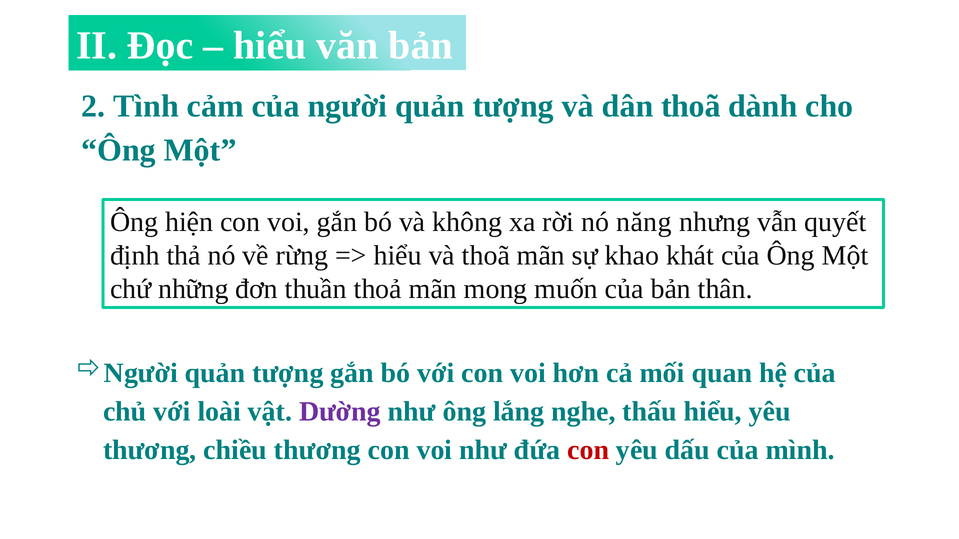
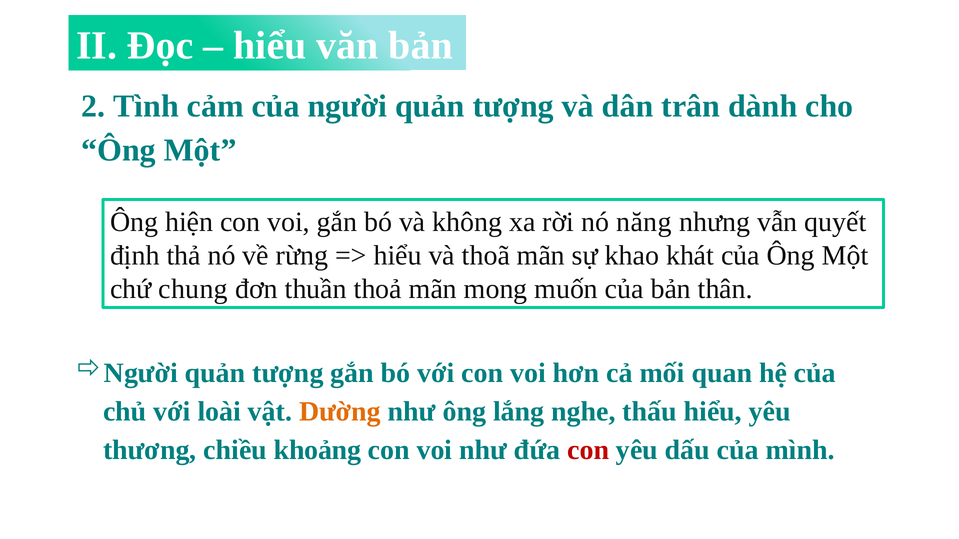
dân thoã: thoã -> trân (691, 106)
những: những -> chung (193, 289)
Dường colour: purple -> orange (340, 412)
chiều thương: thương -> khoảng (318, 450)
